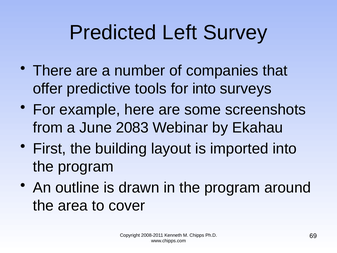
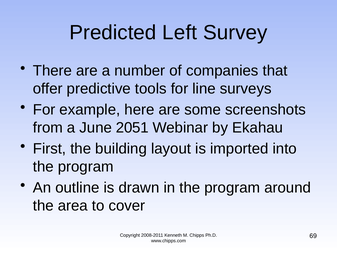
for into: into -> line (204, 89)
2083: 2083 -> 2051 (132, 128)
